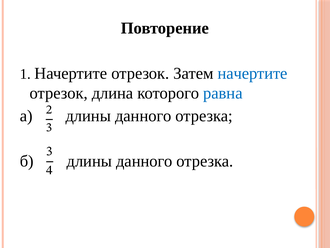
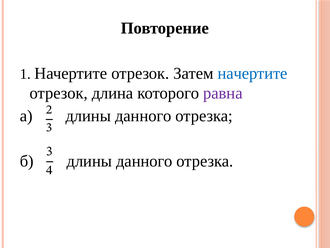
равна colour: blue -> purple (223, 93)
